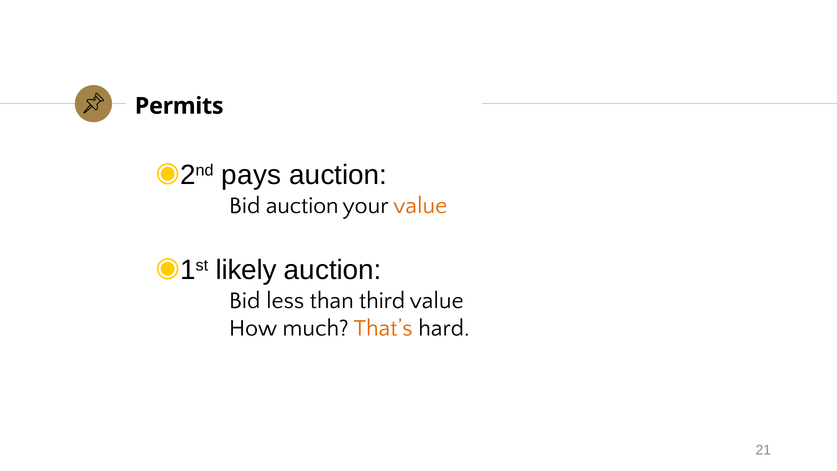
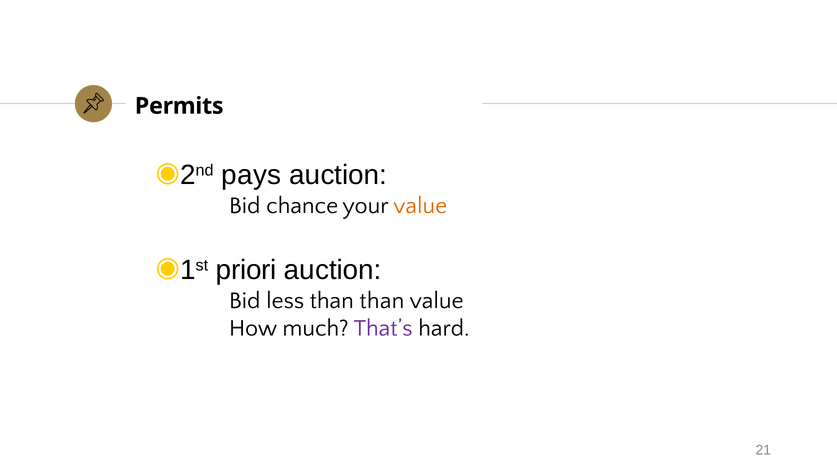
Bid auction: auction -> chance (302, 205)
likely: likely -> priori (246, 270)
than third: third -> than (382, 300)
That’s colour: orange -> purple (383, 328)
